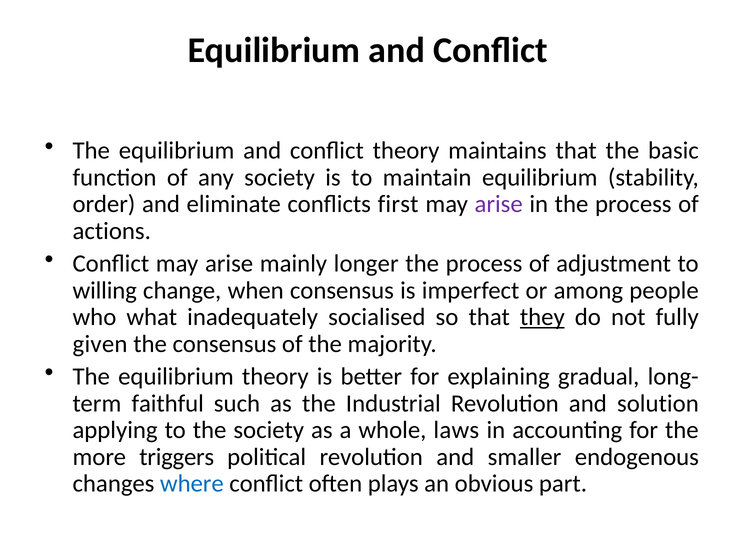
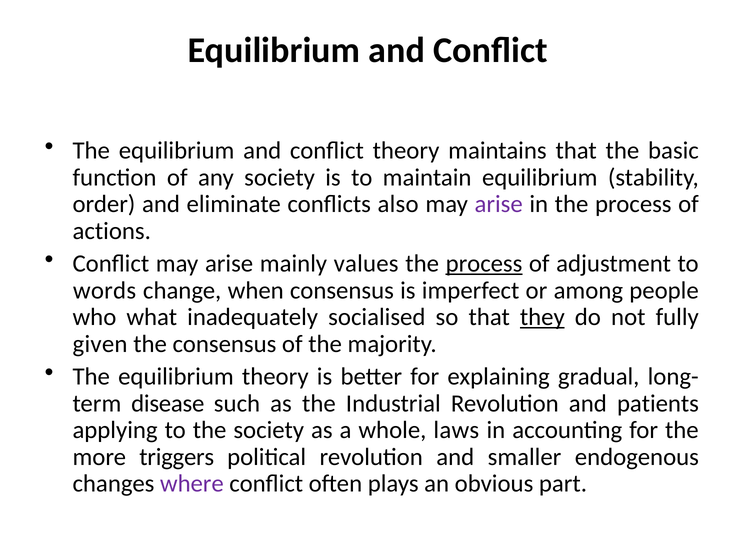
first: first -> also (398, 204)
longer: longer -> values (366, 264)
process underline: none -> present (484, 264)
willing: willing -> words (105, 290)
faithful: faithful -> disease (168, 403)
solution: solution -> patients (658, 403)
where colour: blue -> purple (192, 484)
